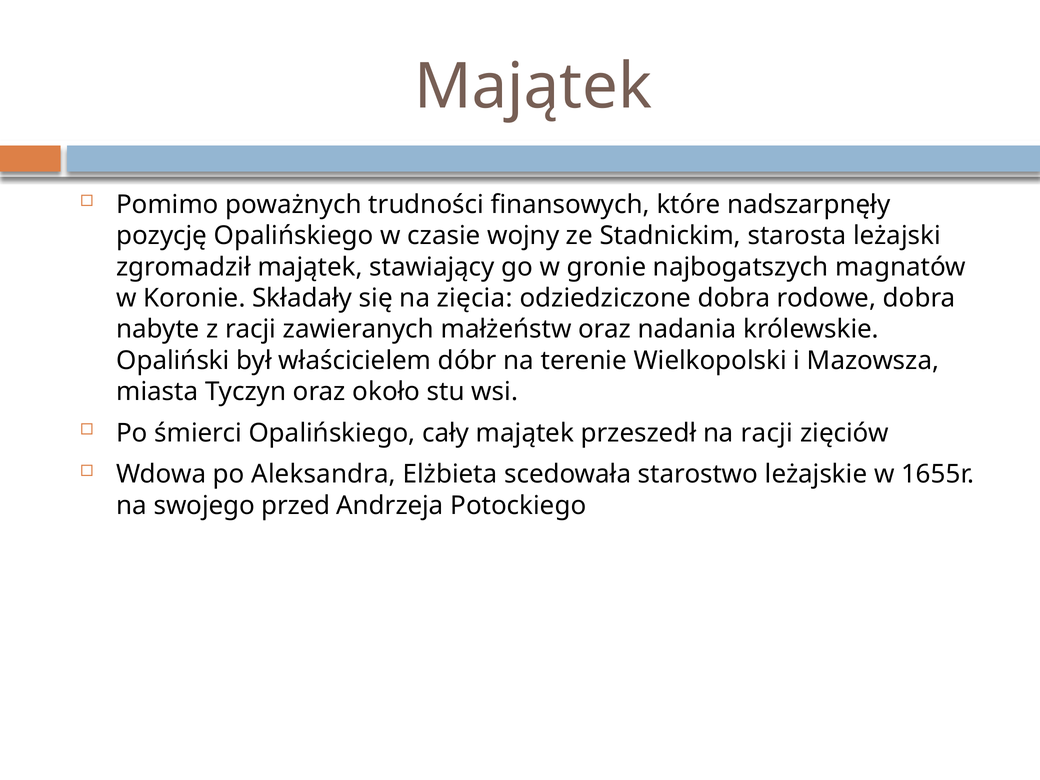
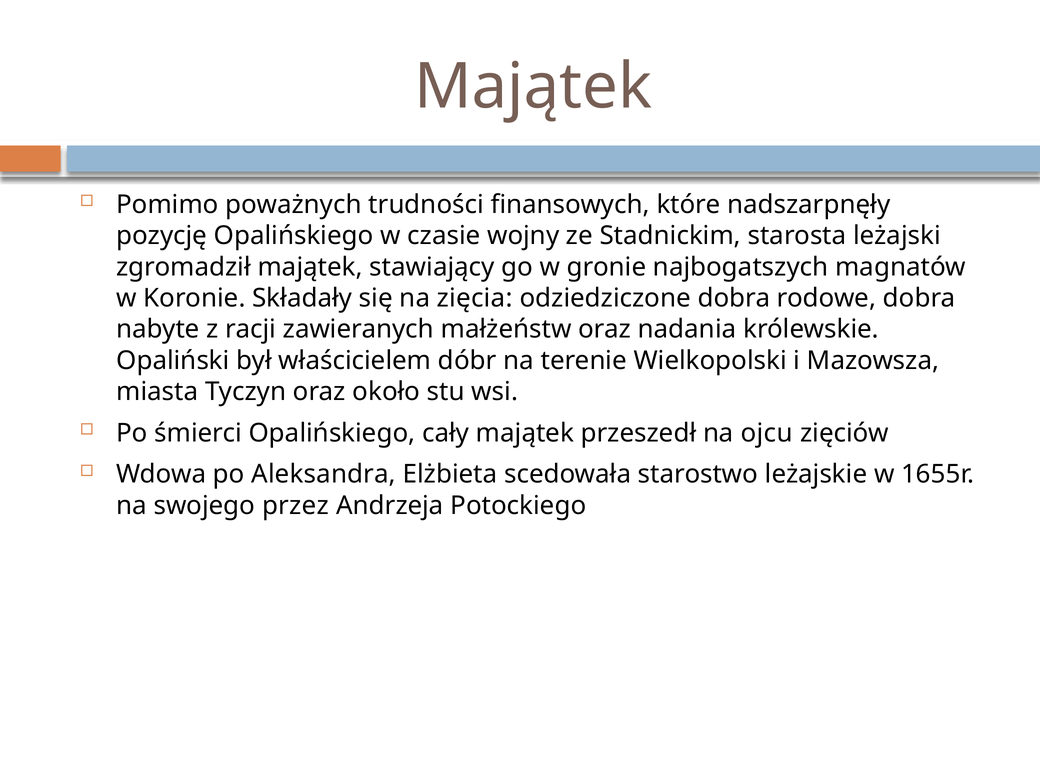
na racji: racji -> ojcu (767, 433)
przed: przed -> przez (296, 506)
